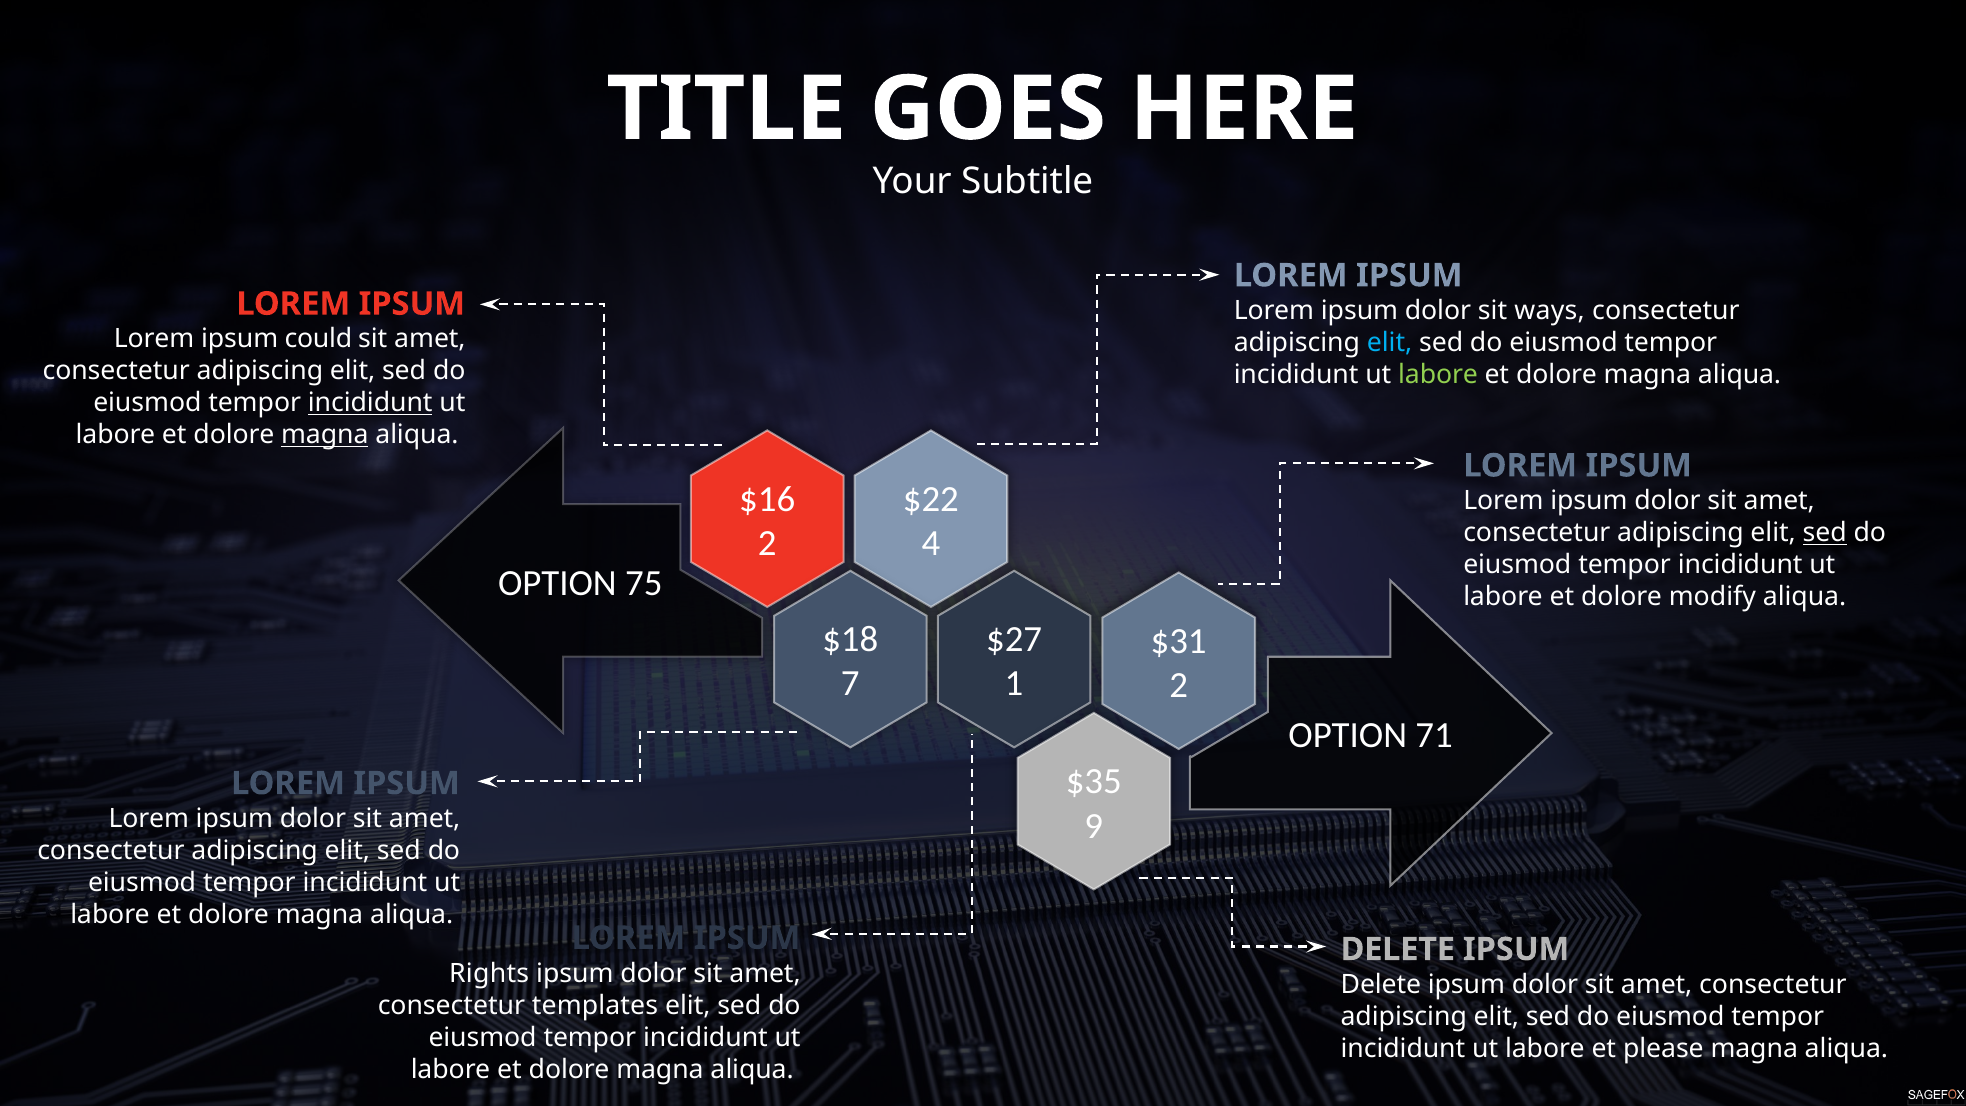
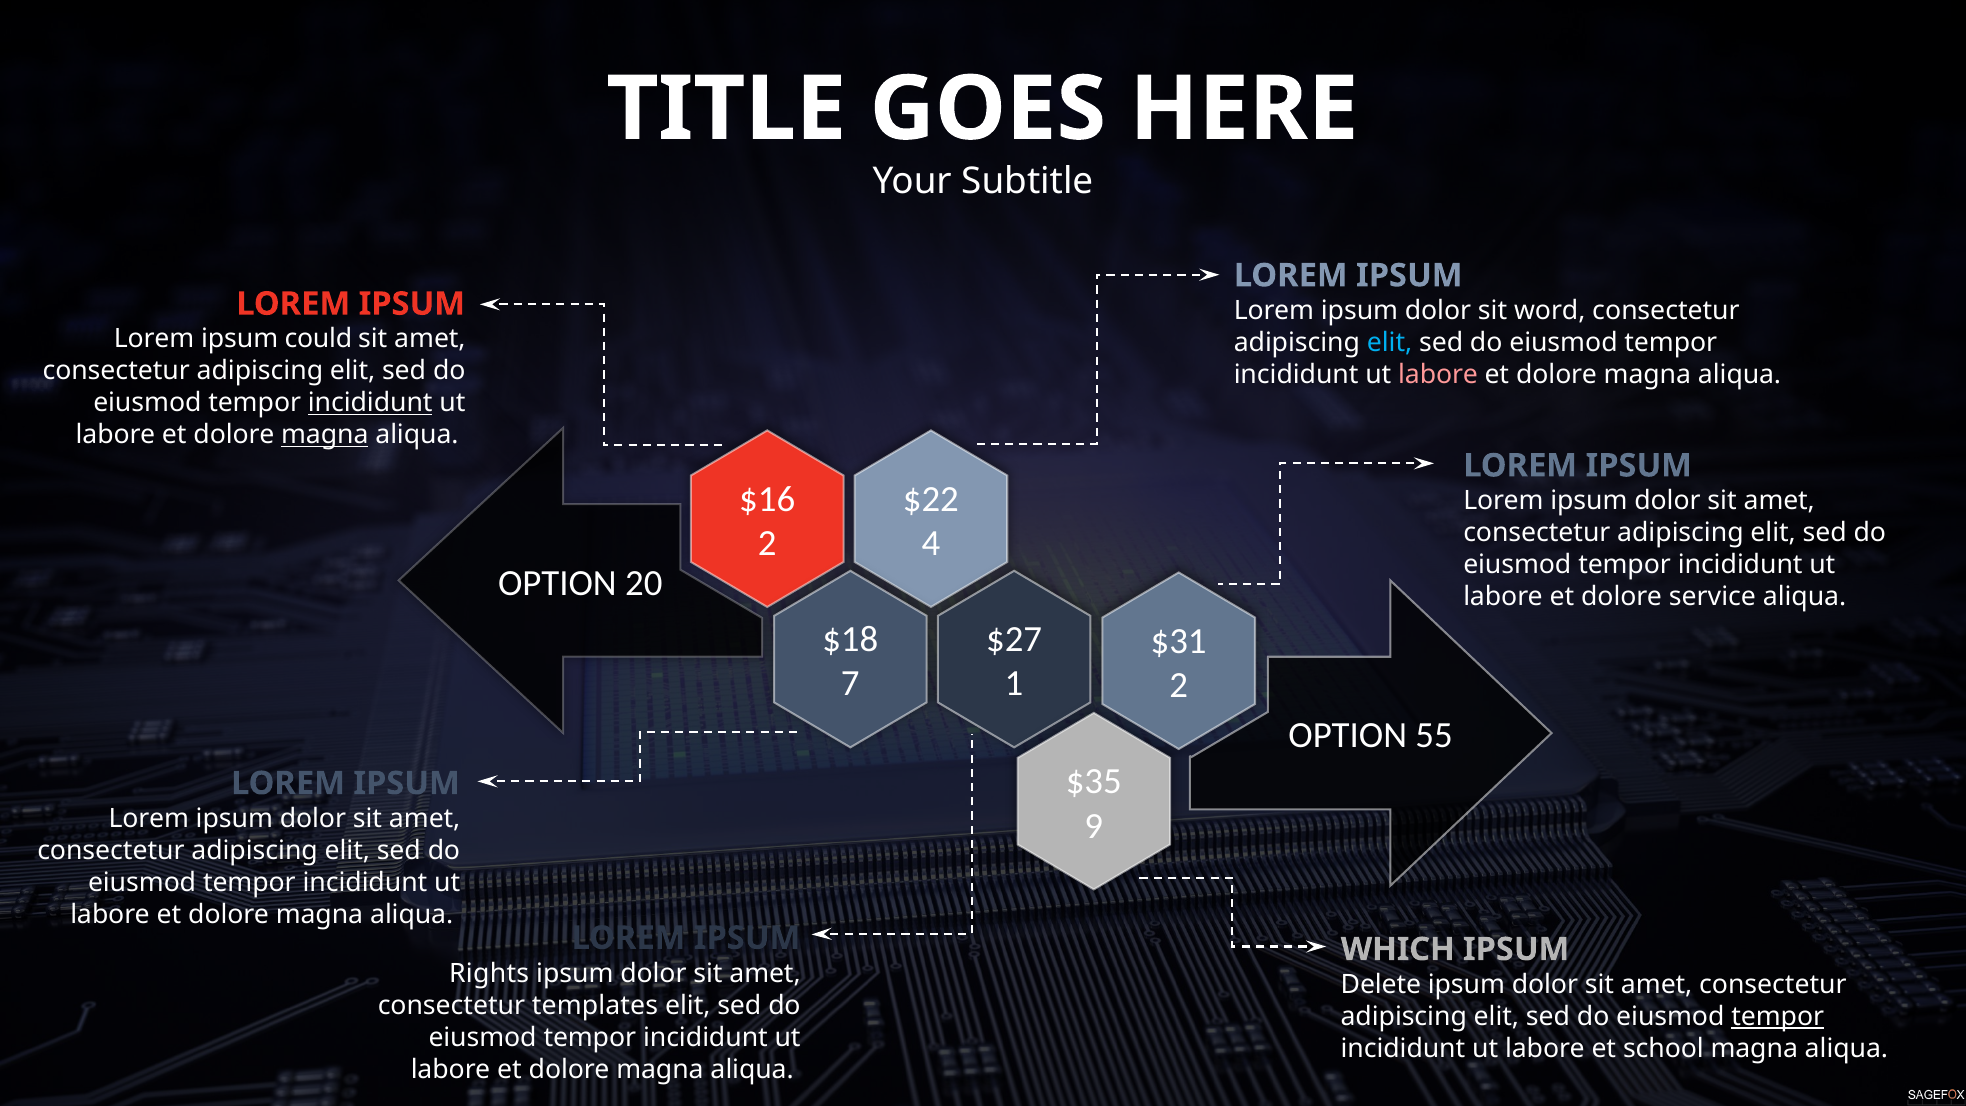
ways: ways -> word (1550, 311)
labore colour: light green -> pink (1438, 375)
sed underline: present -> none (1825, 533)
75: 75 -> 20 (644, 583)
modify: modify -> service (1712, 597)
71: 71 -> 55 (1434, 736)
DELETE: DELETE -> WHICH (1398, 949)
tempor underline: none -> present (1778, 1016)
please: please -> school (1663, 1048)
